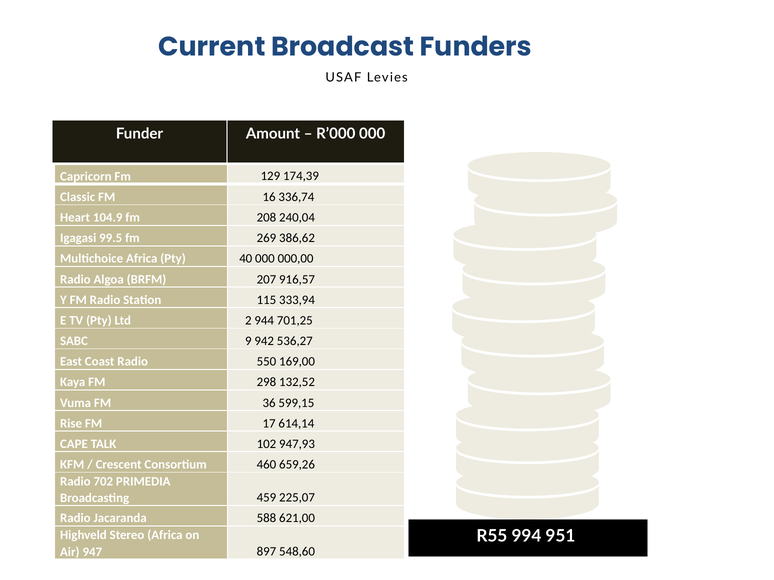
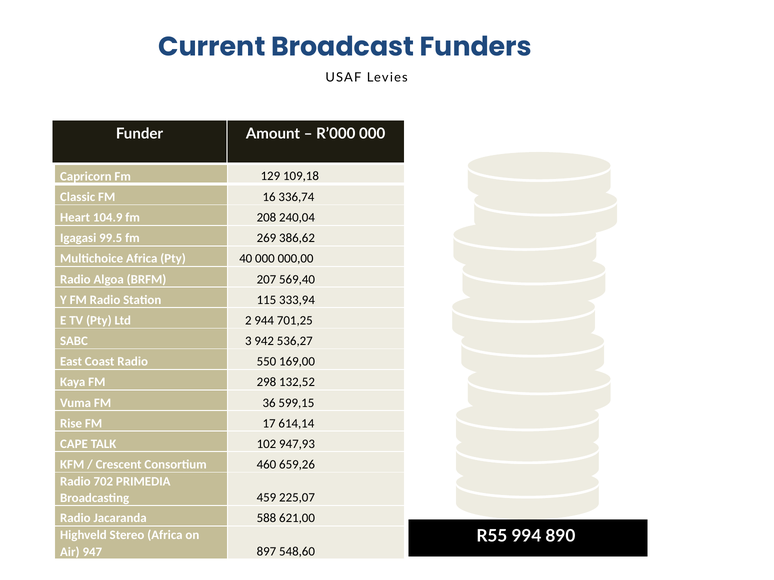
174,39: 174,39 -> 109,18 (301, 176)
916,57: 916,57 -> 569,40 (297, 280)
9: 9 -> 3 (248, 341)
951: 951 -> 890 (560, 536)
